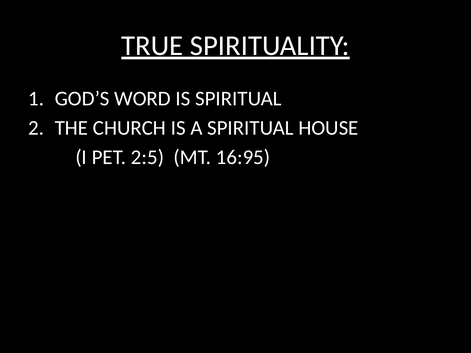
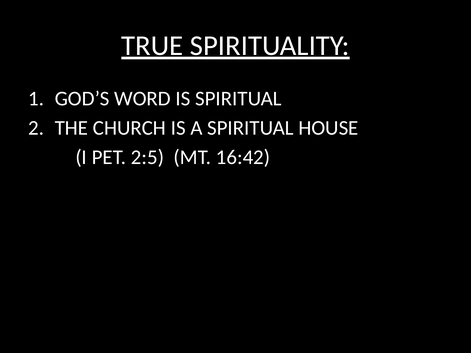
16:95: 16:95 -> 16:42 (243, 157)
